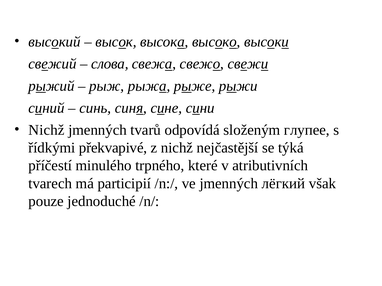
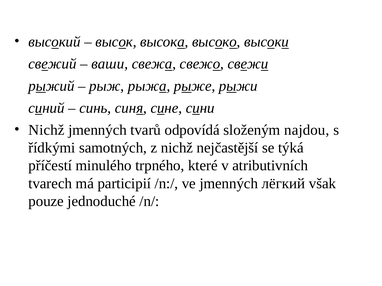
слова: слова -> ваши (110, 64)
глупее: глупее -> najdou (307, 130)
překvapivé: překvapivé -> samotných (113, 148)
